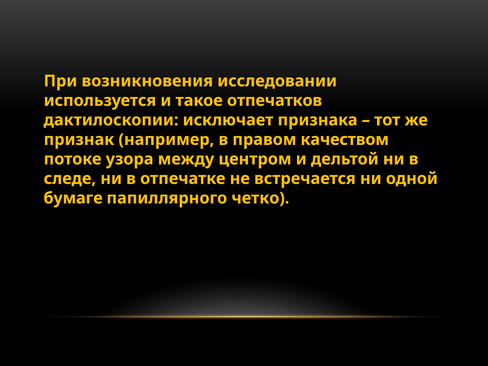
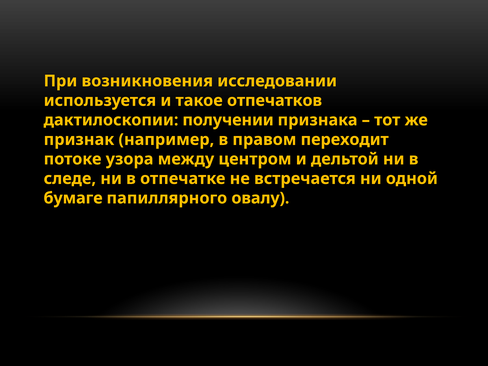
исключает: исключает -> получении (228, 120)
качеством: качеством -> переходит (345, 140)
четко: четко -> овалу (260, 198)
